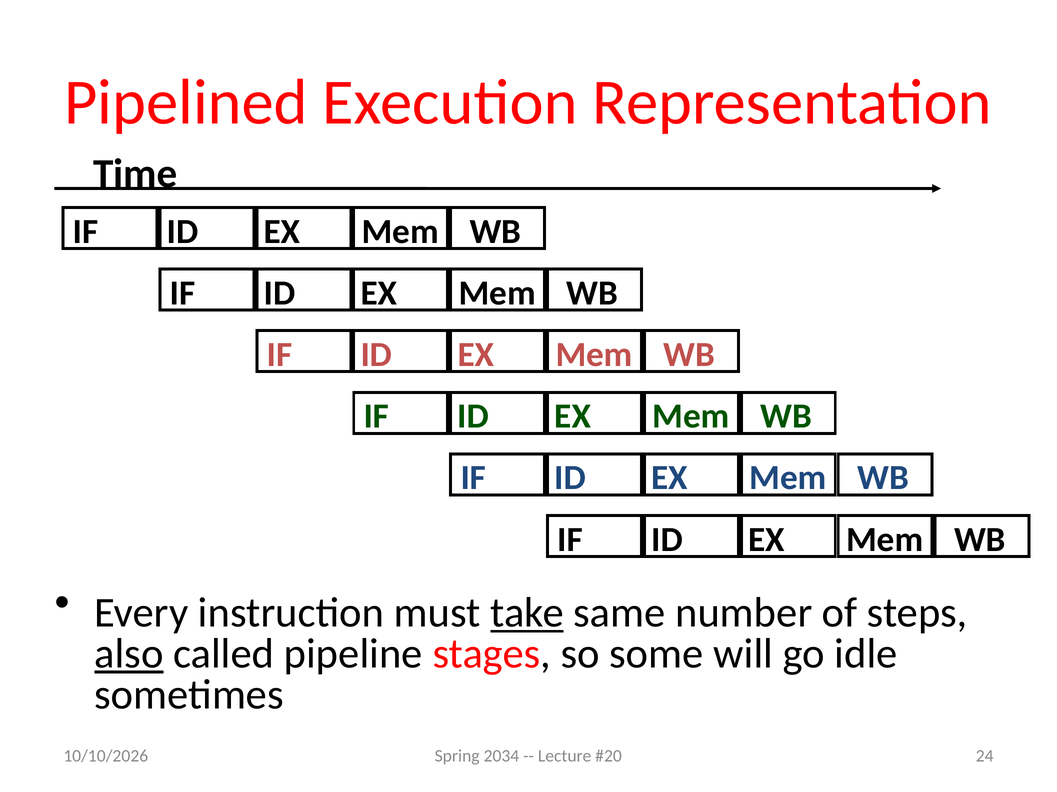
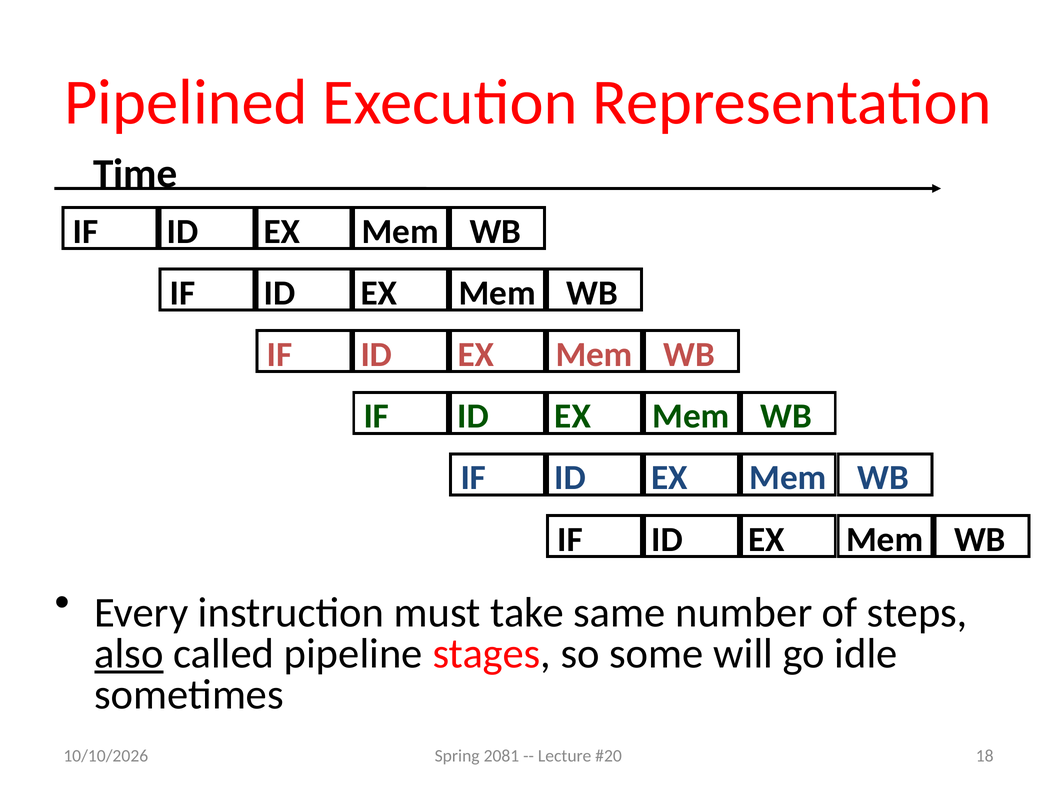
take underline: present -> none (527, 613)
2034: 2034 -> 2081 (501, 757)
24: 24 -> 18 (985, 757)
